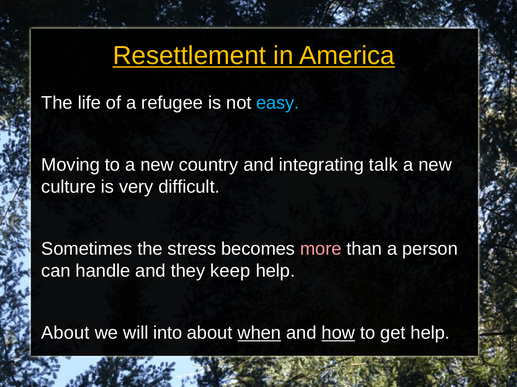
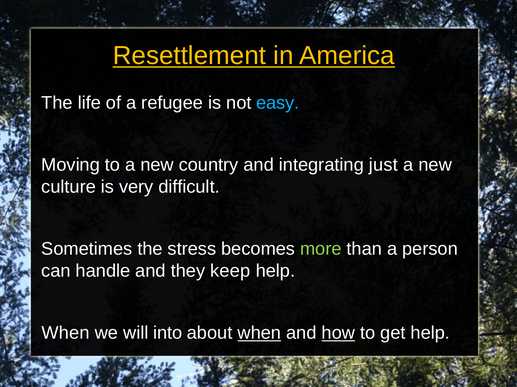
talk: talk -> just (383, 165)
more colour: pink -> light green (321, 249)
About: About -> When (65, 333)
